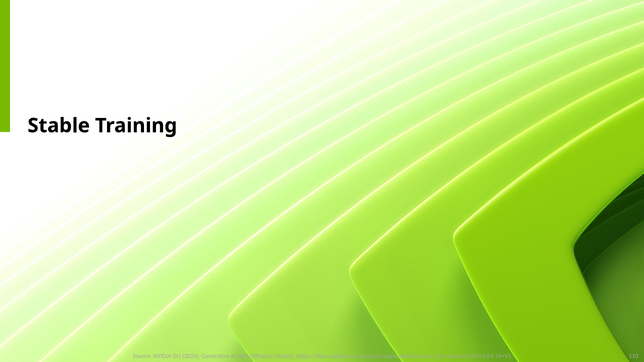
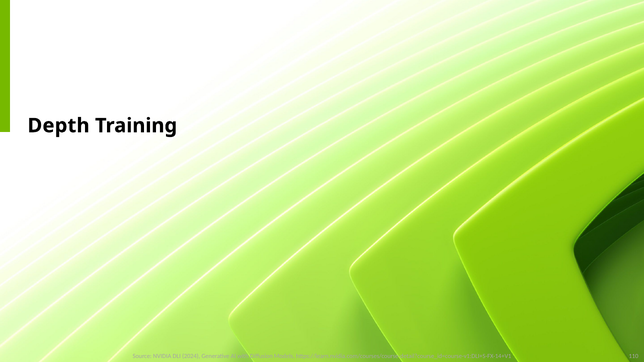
Stable: Stable -> Depth (59, 126)
